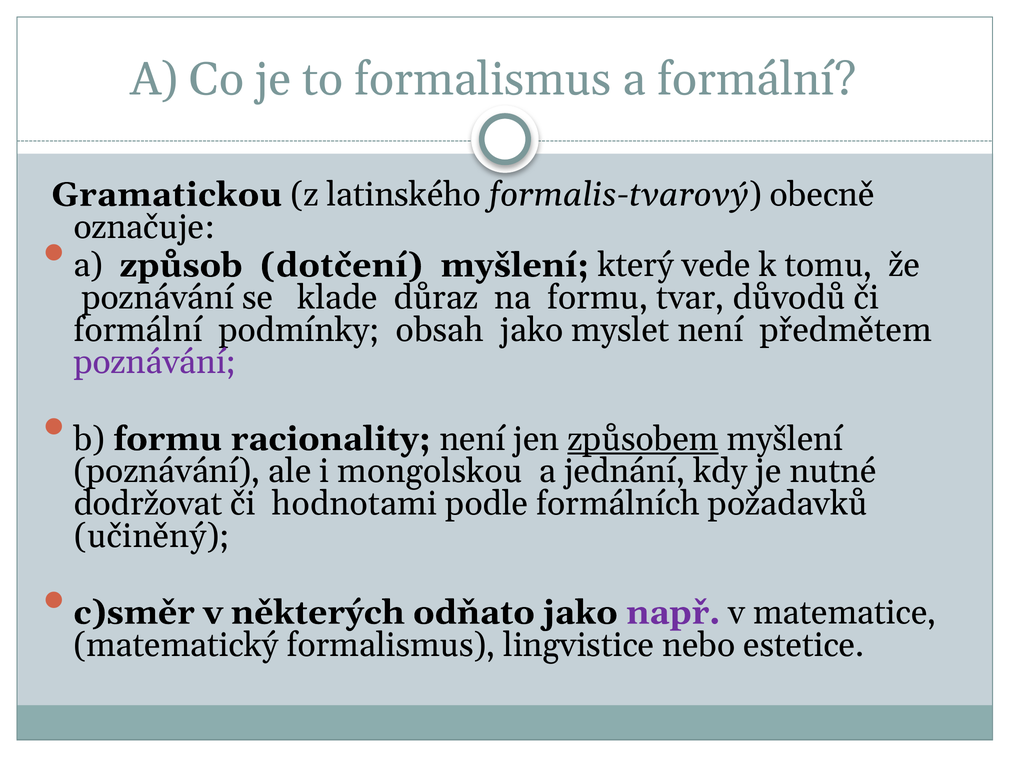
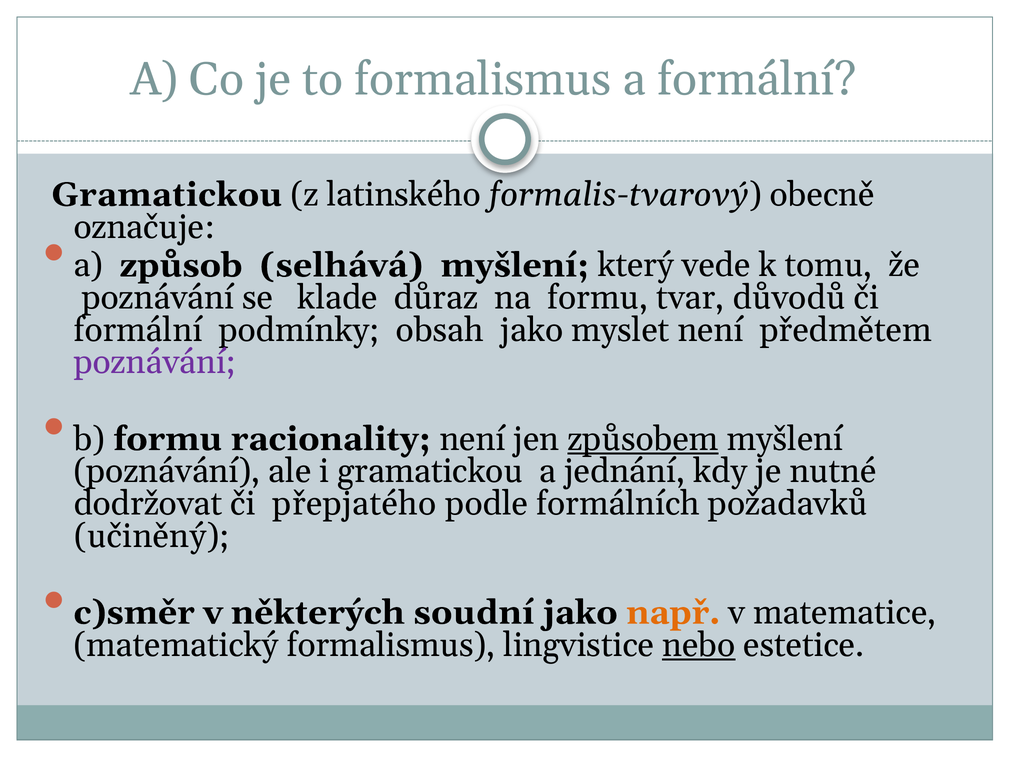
dotčení: dotčení -> selhává (342, 266)
i mongolskou: mongolskou -> gramatickou (430, 472)
hodnotami: hodnotami -> přepjatého (354, 504)
odňato: odňato -> soudní (474, 613)
např colour: purple -> orange (673, 613)
nebo underline: none -> present (699, 645)
